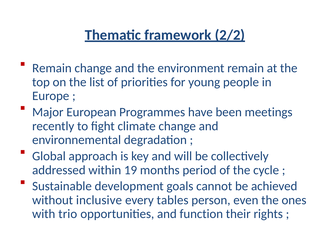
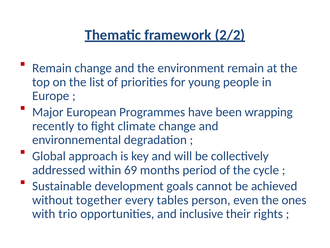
meetings: meetings -> wrapping (269, 112)
19: 19 -> 69 (131, 170)
inclusive: inclusive -> together (99, 200)
function: function -> inclusive (201, 214)
